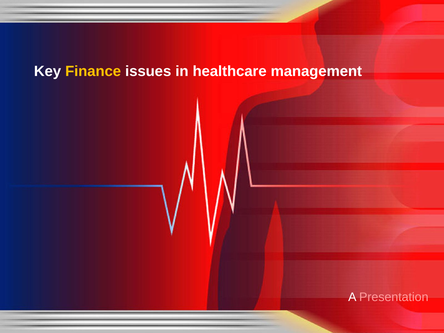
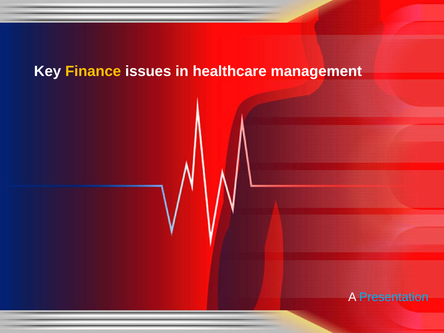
Presentation colour: pink -> light blue (394, 297)
